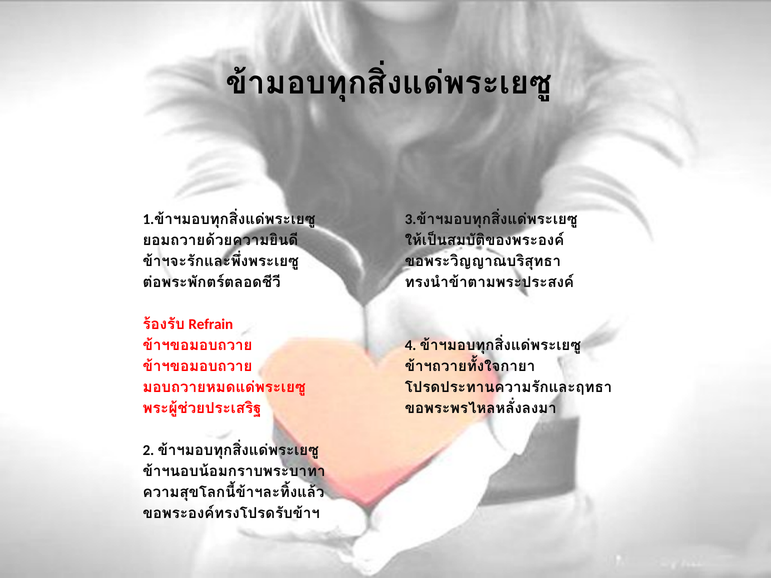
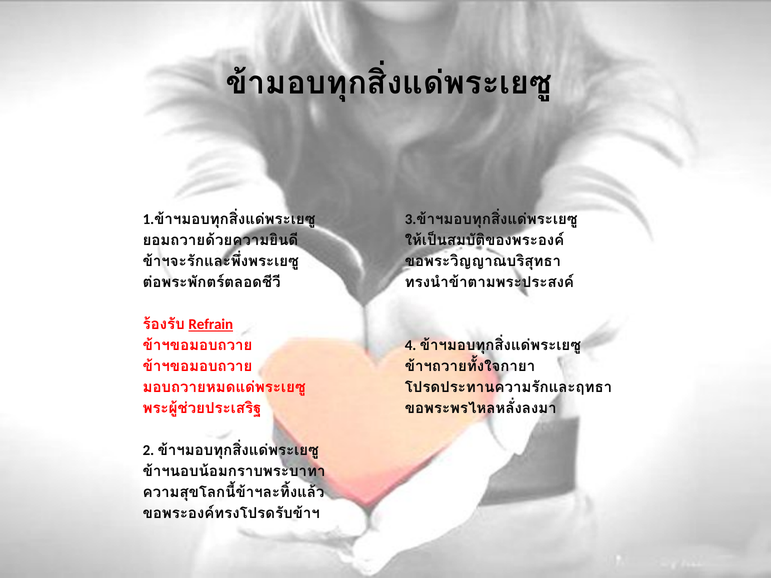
Refrain underline: none -> present (211, 325)
